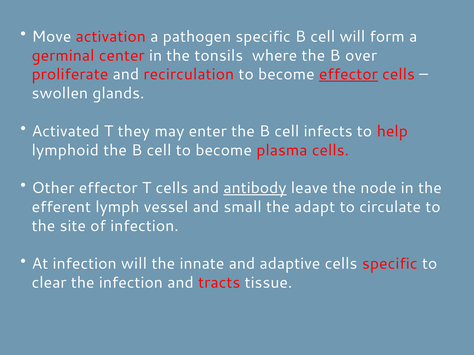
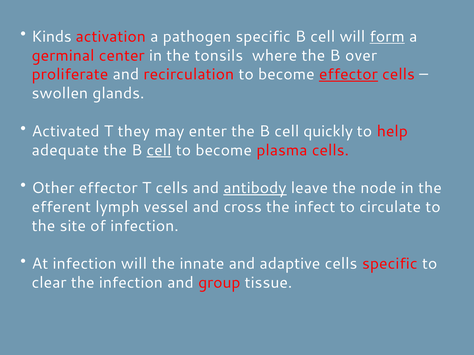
Move: Move -> Kinds (52, 37)
form underline: none -> present (387, 37)
infects: infects -> quickly (328, 131)
lymphoid: lymphoid -> adequate (65, 150)
cell underline: none -> present (159, 150)
small: small -> cross (243, 207)
adapt: adapt -> infect (315, 207)
tracts: tracts -> group (219, 283)
